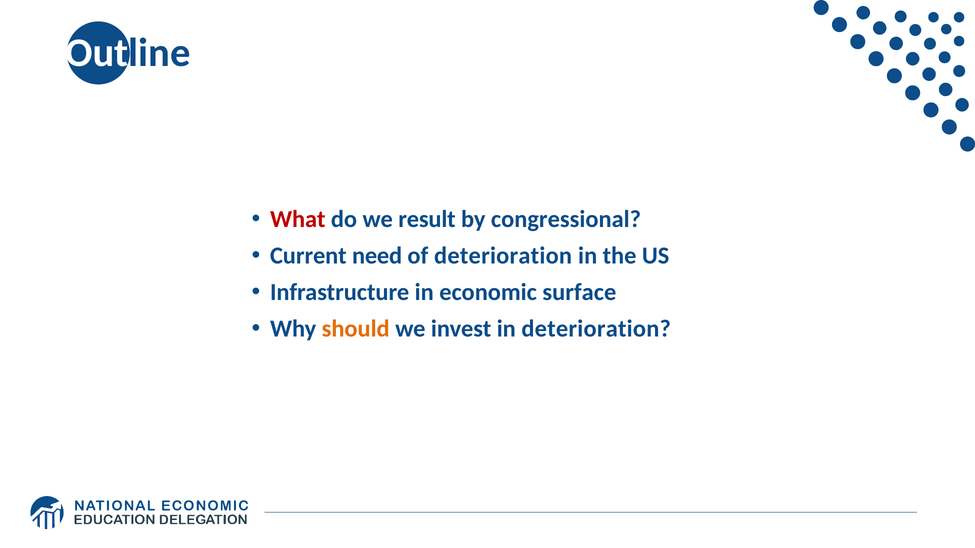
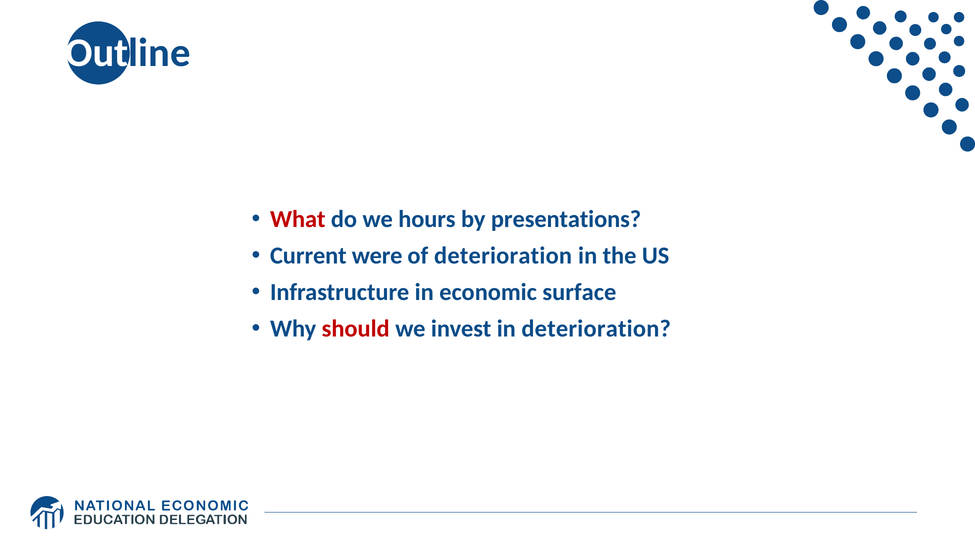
result: result -> hours (427, 219)
congressional: congressional -> presentations (566, 219)
need: need -> were (377, 256)
should colour: orange -> red (356, 329)
